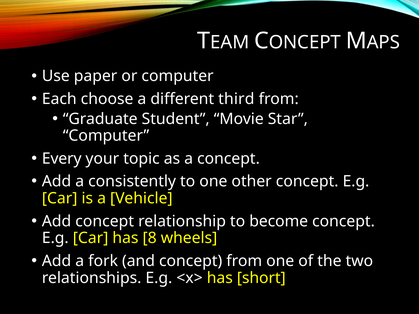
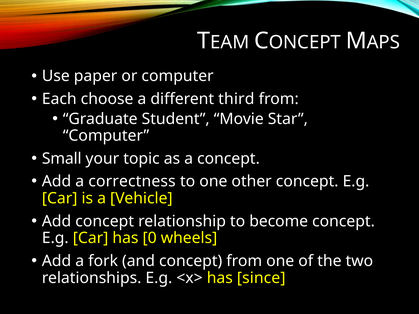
Every: Every -> Small (62, 159)
consistently: consistently -> correctness (132, 182)
8: 8 -> 0 (150, 238)
short: short -> since (261, 278)
